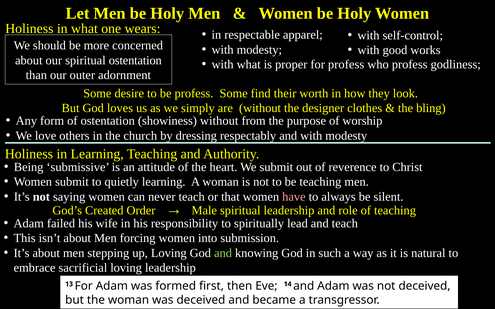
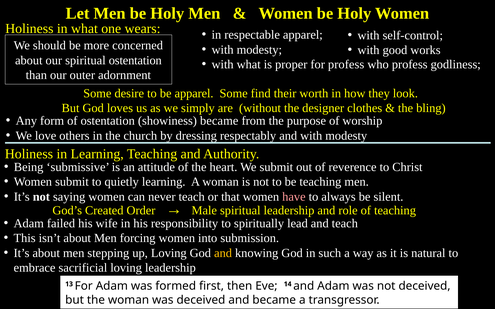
be profess: profess -> apparel (194, 93)
showiness without: without -> became (219, 121)
and colour: light green -> yellow (223, 253)
